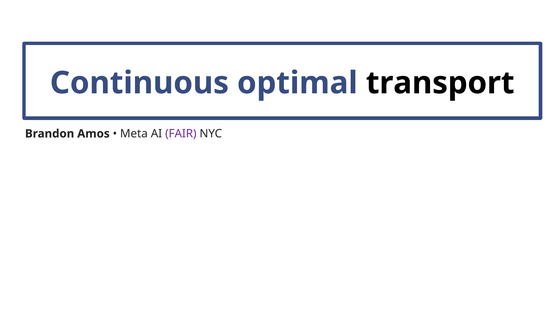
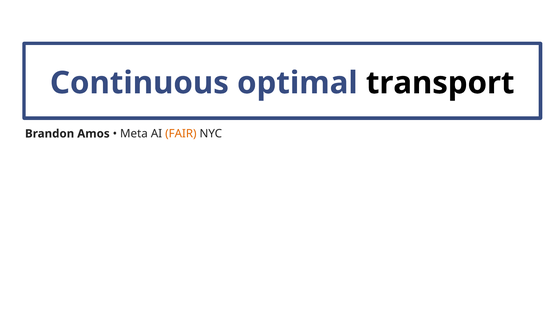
FAIR colour: purple -> orange (181, 134)
